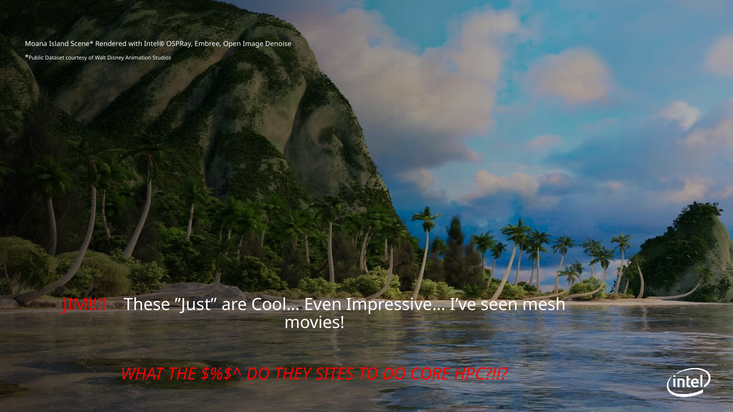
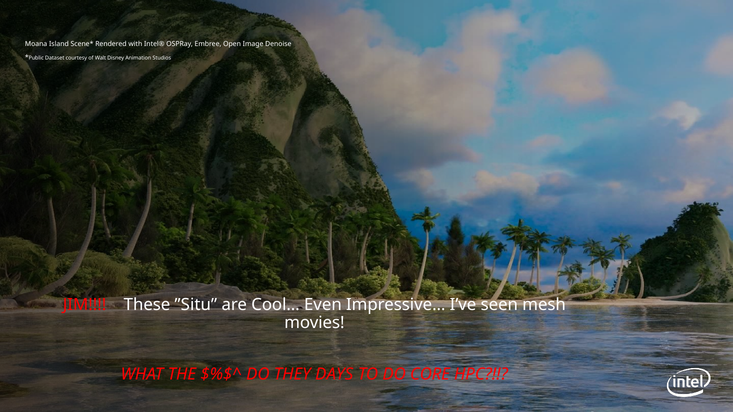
”Just: ”Just -> ”Situ (196, 305)
SITES: SITES -> DAYS (334, 375)
